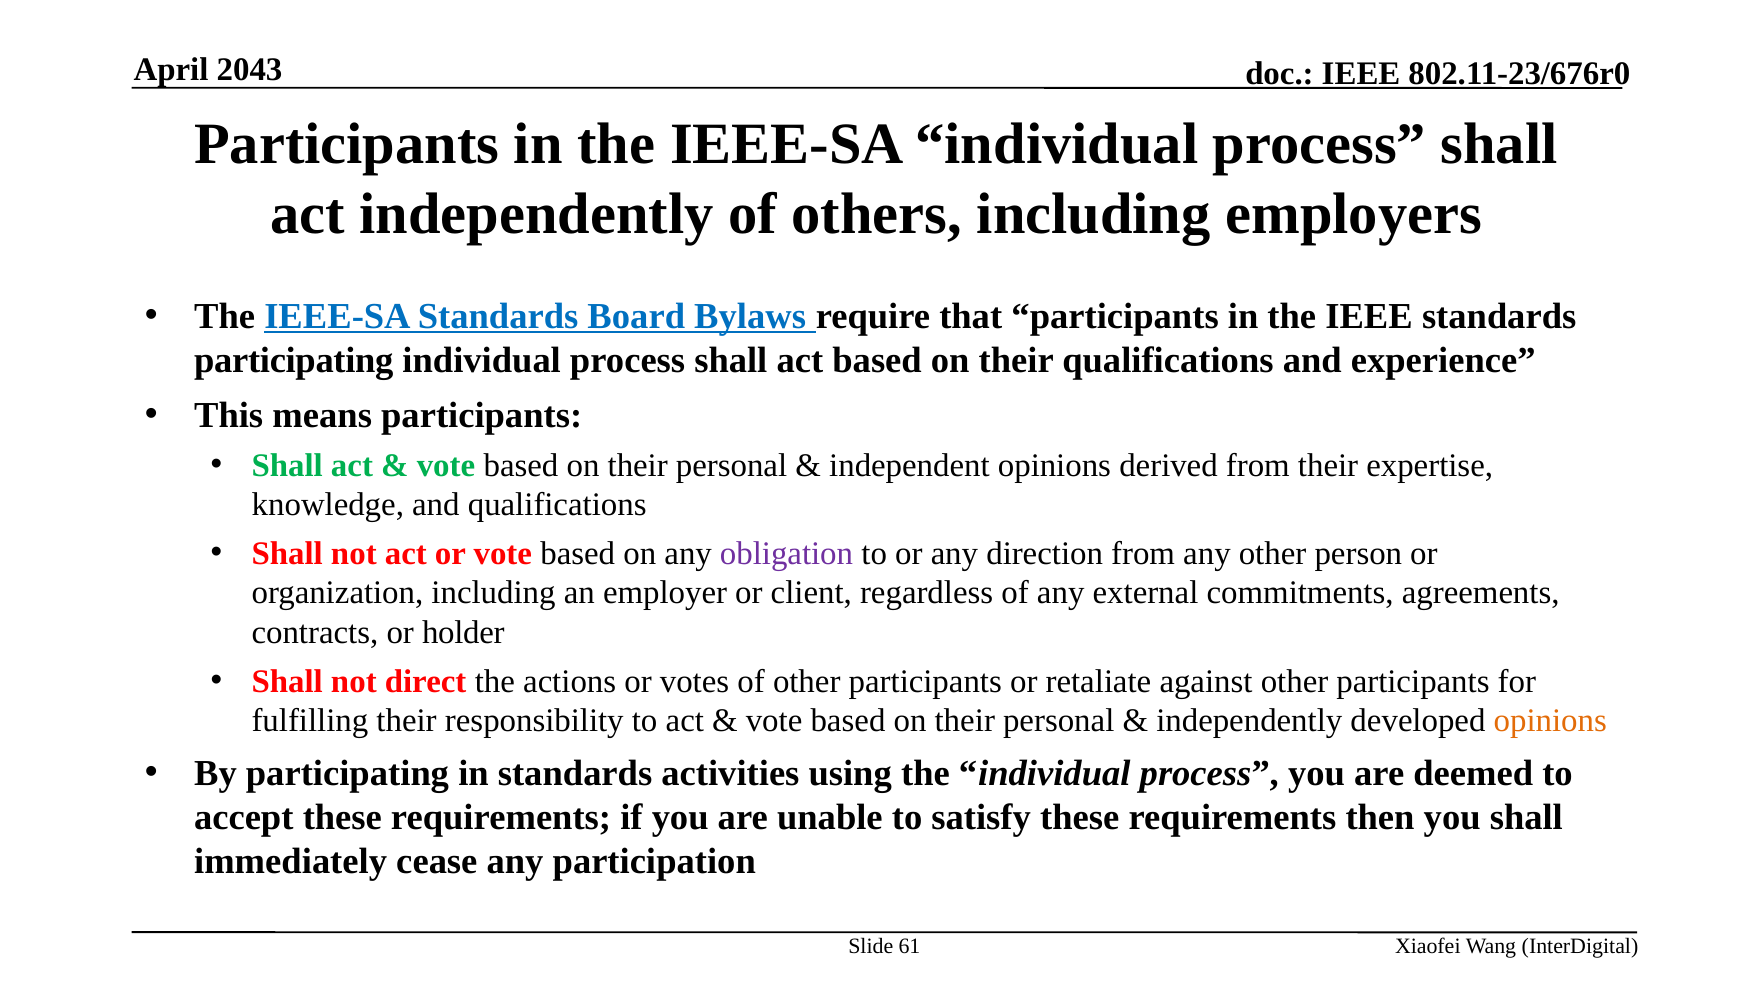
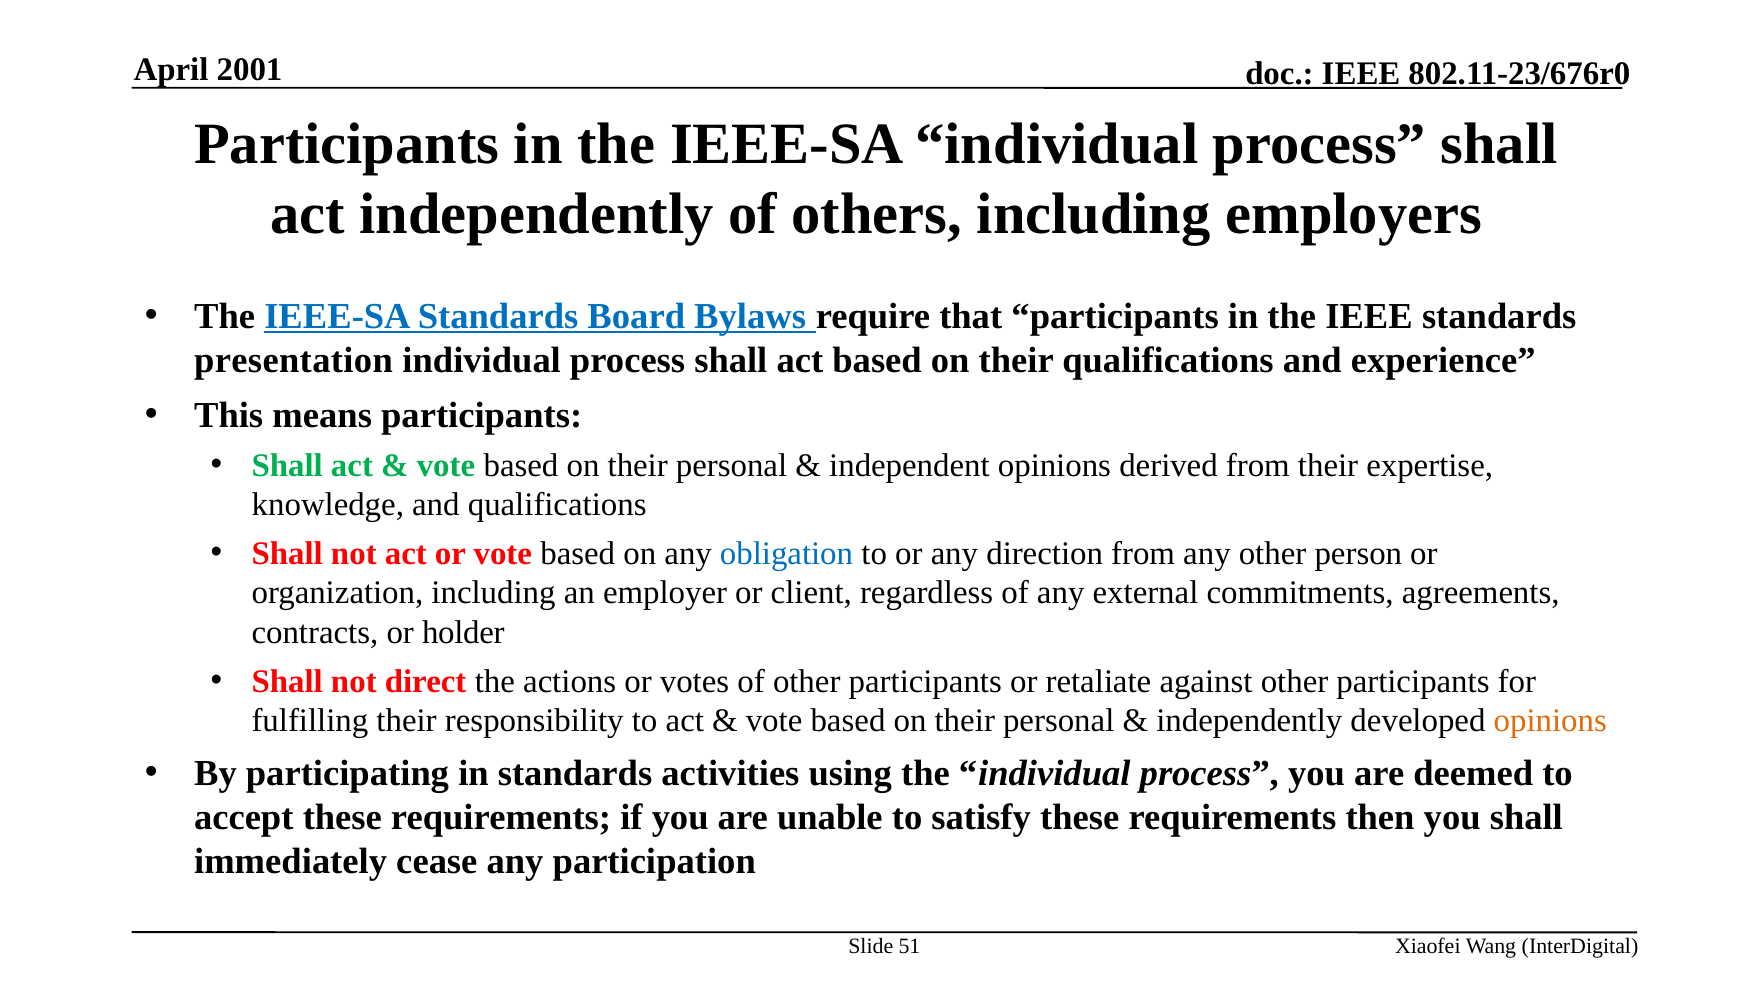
2043: 2043 -> 2001 (250, 70)
participating: participating -> presentation (294, 360)
obligation colour: purple -> blue (787, 553)
61: 61 -> 51 (910, 946)
